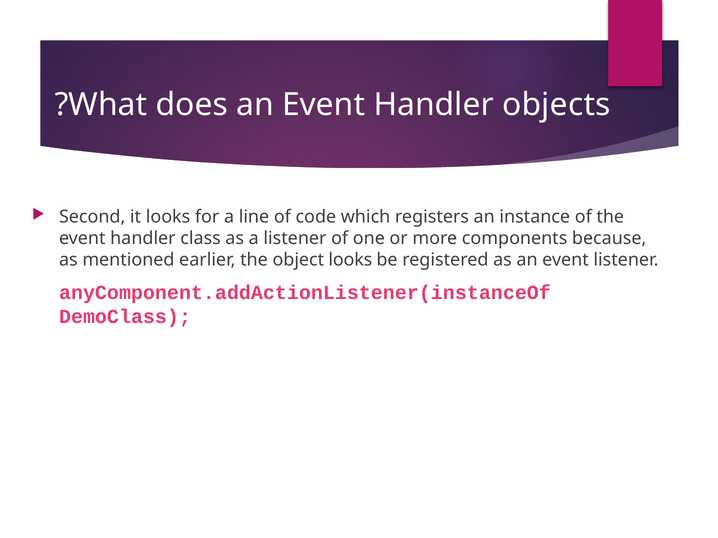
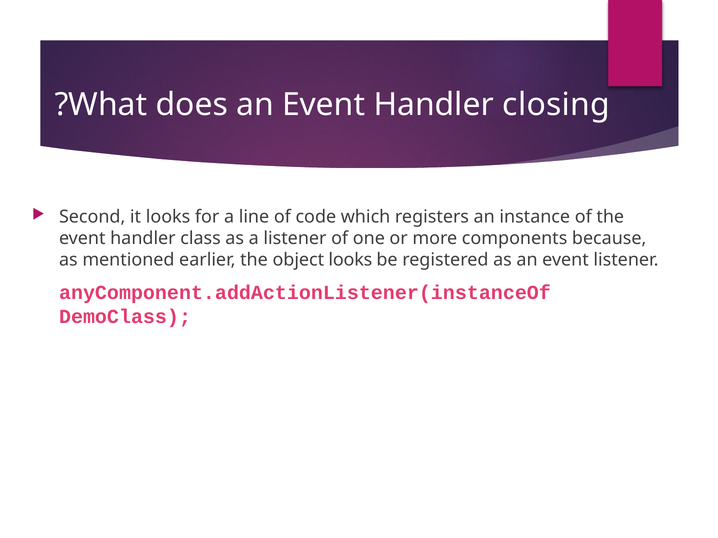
objects: objects -> closing (556, 105)
